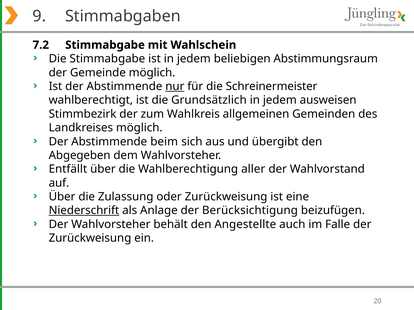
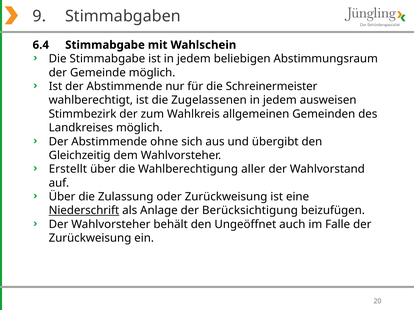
7.2: 7.2 -> 6.4 (41, 45)
nur underline: present -> none (175, 87)
Grundsätzlich: Grundsätzlich -> Zugelassenen (209, 100)
beim: beim -> ohne (164, 142)
Abgegeben: Abgegeben -> Gleichzeitig (80, 156)
Entfällt: Entfällt -> Erstellt (68, 169)
Angestellte: Angestellte -> Ungeöffnet (245, 225)
